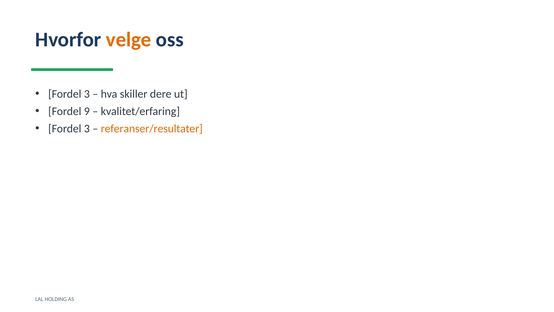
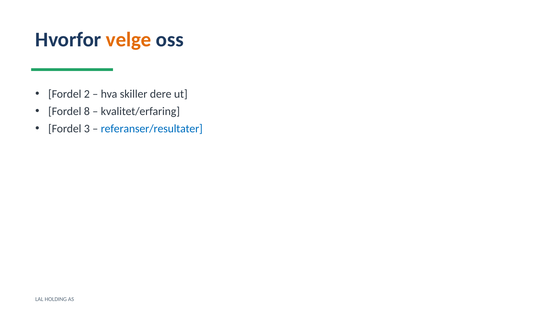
3: 3 -> 2 (87, 94)
9: 9 -> 8 (87, 111)
referanser/resultater colour: orange -> blue (152, 128)
